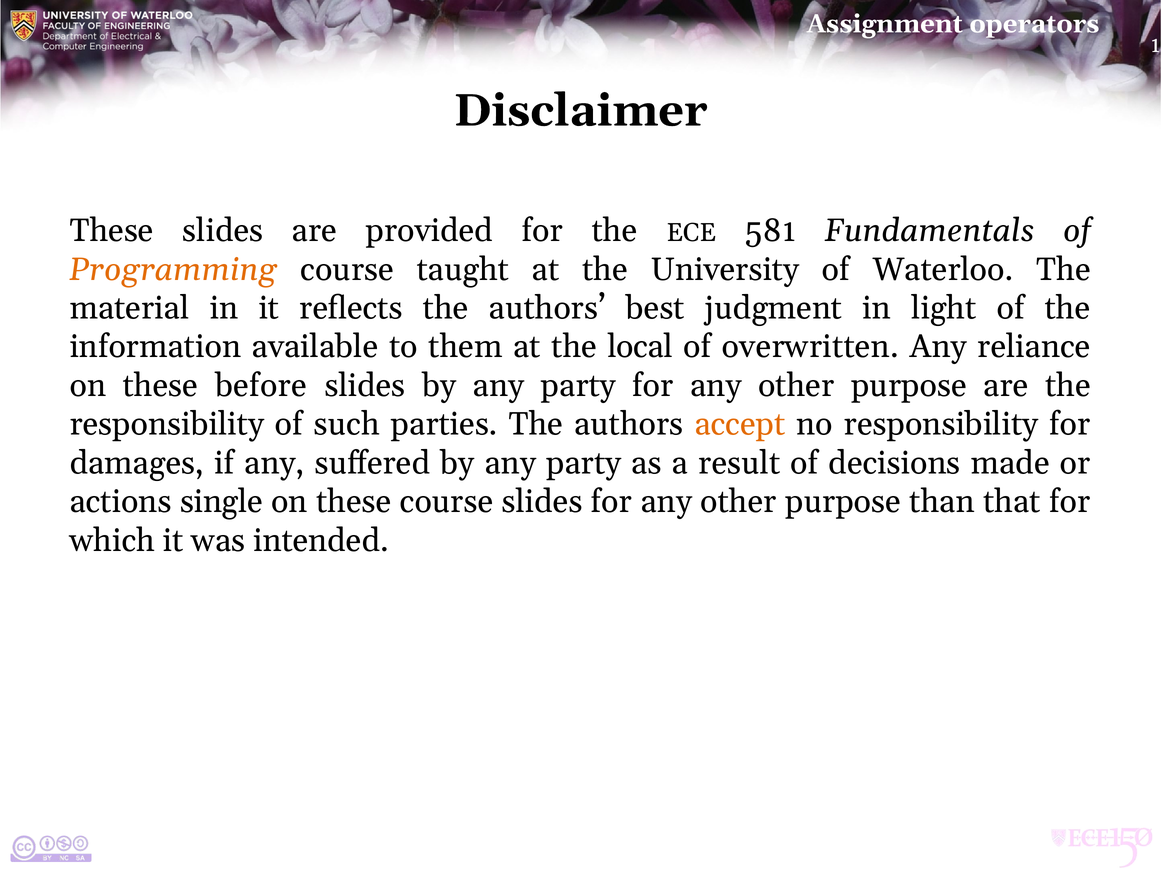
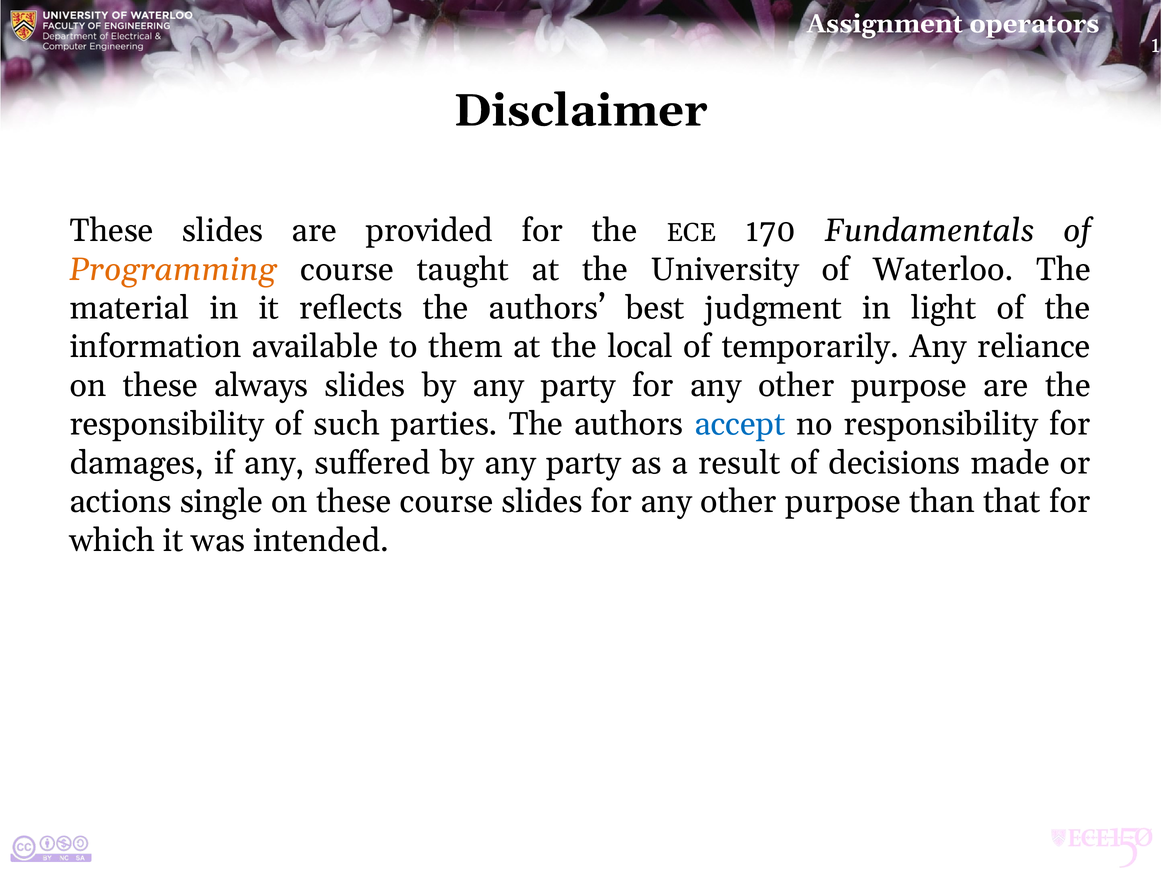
581: 581 -> 170 (771, 231)
overwritten: overwritten -> temporarily (810, 347)
before: before -> always (261, 385)
accept colour: orange -> blue (740, 424)
